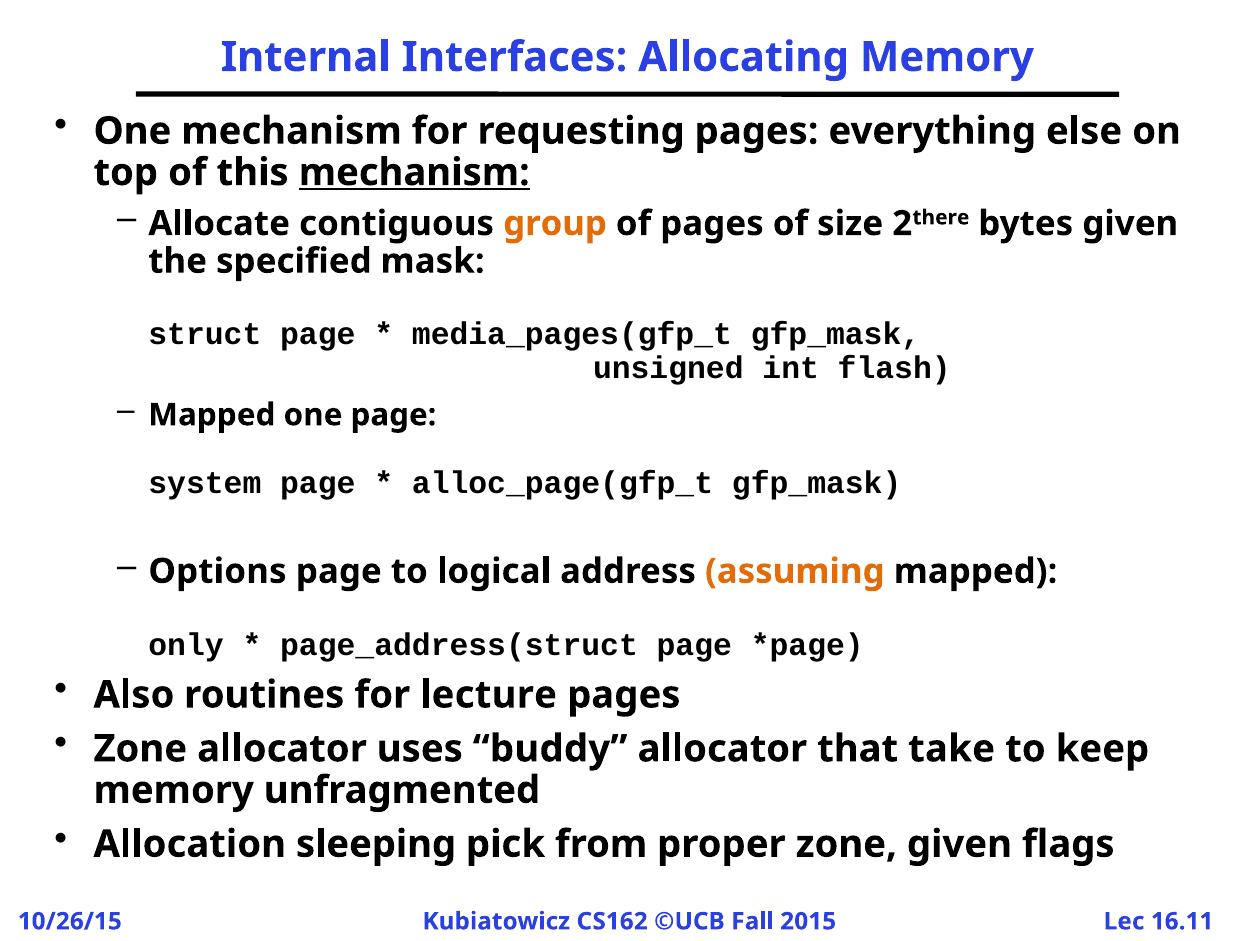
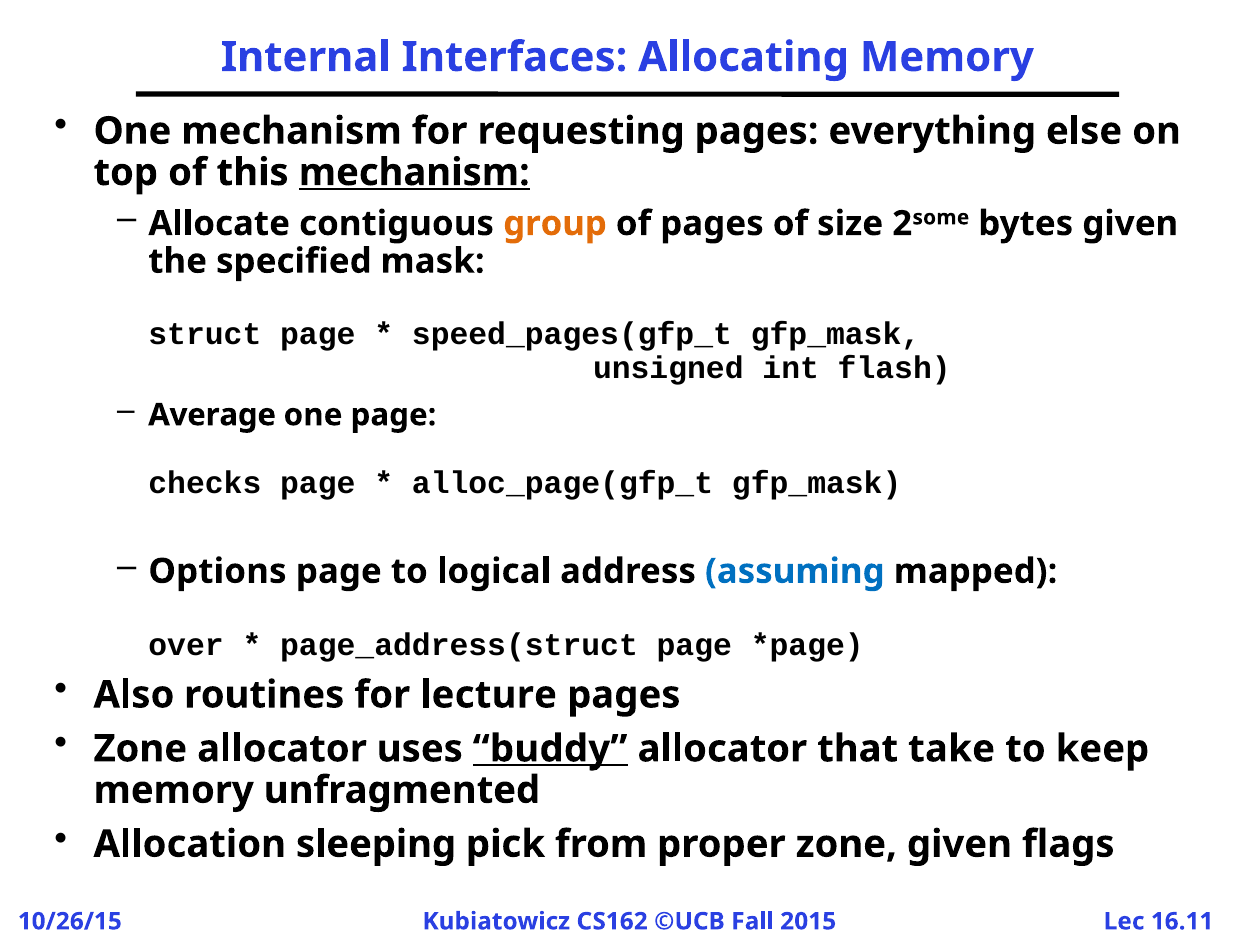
there: there -> some (941, 218)
media_pages(gfp_t: media_pages(gfp_t -> speed_pages(gfp_t (572, 335)
Mapped: Mapped -> Average (212, 415)
system: system -> checks (205, 483)
assuming colour: orange -> blue (795, 571)
only: only -> over (186, 645)
buddy underline: none -> present (550, 749)
